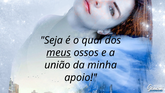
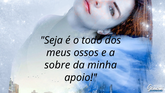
qual: qual -> todo (92, 40)
meus underline: present -> none (59, 53)
união: união -> sobre (57, 65)
